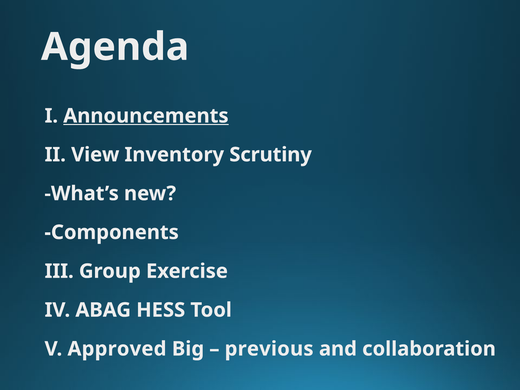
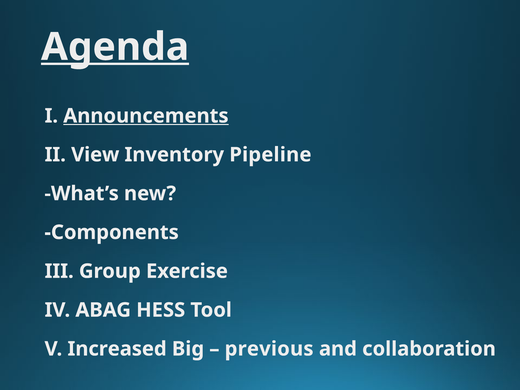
Agenda underline: none -> present (115, 47)
Scrutiny: Scrutiny -> Pipeline (270, 155)
Approved: Approved -> Increased (117, 349)
